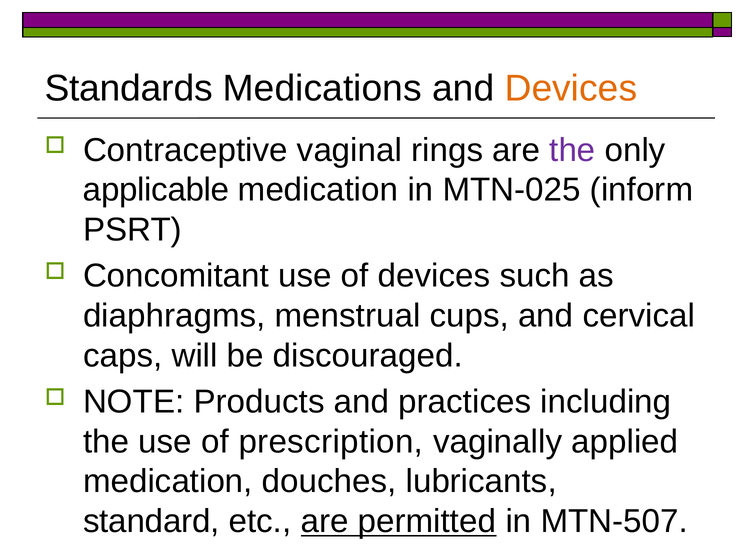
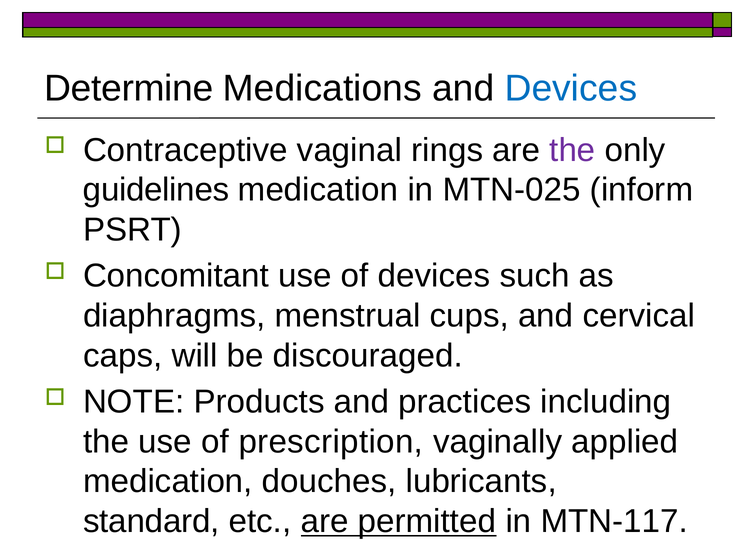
Standards: Standards -> Determine (129, 88)
Devices colour: orange -> blue (571, 88)
applicable: applicable -> guidelines (156, 190)
MTN-507: MTN-507 -> MTN-117 (614, 522)
